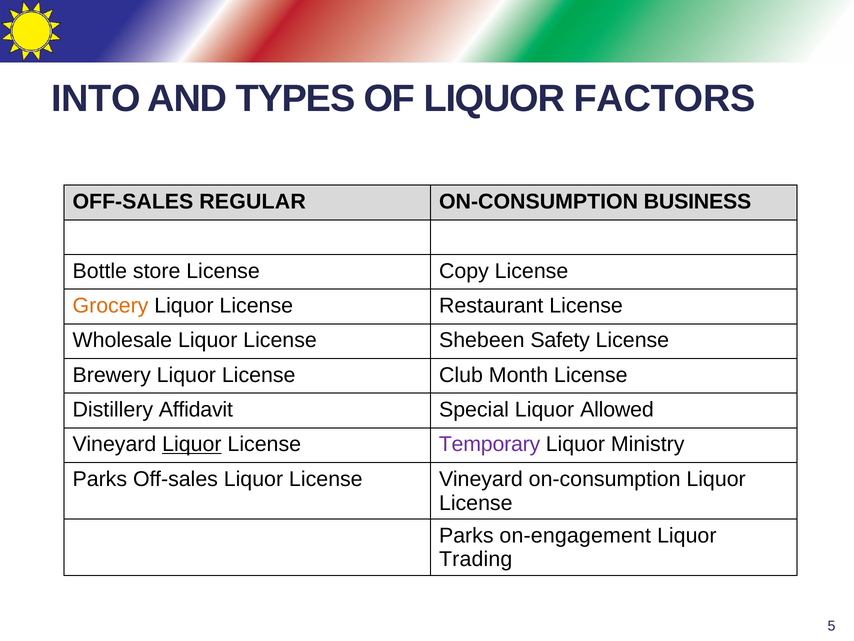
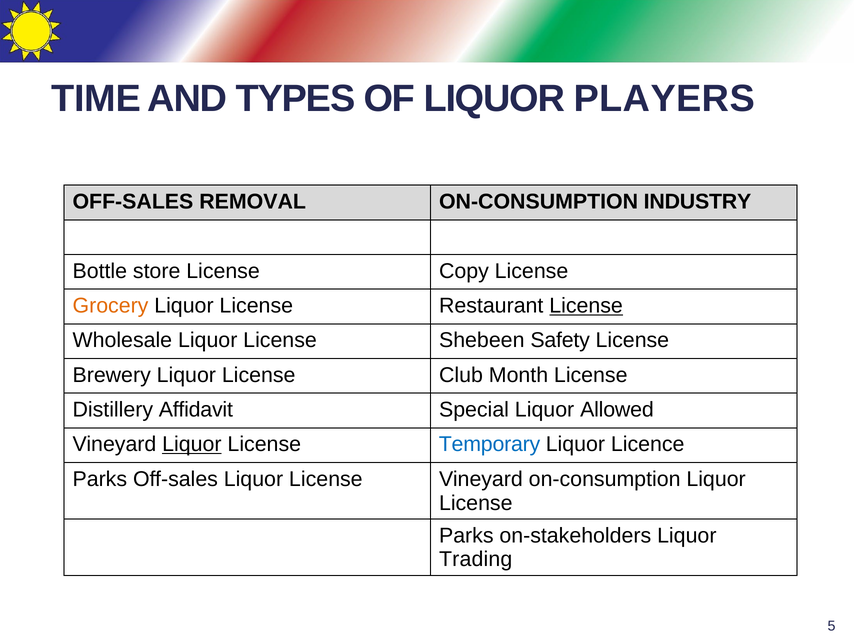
INTO: INTO -> TIME (96, 99)
FACTORS: FACTORS -> PLAYERS (664, 99)
REGULAR: REGULAR -> REMOVAL (253, 202)
BUSINESS: BUSINESS -> INDUSTRY (698, 202)
License underline: none -> present (586, 306)
Temporary colour: purple -> blue (490, 444)
Ministry: Ministry -> Licence (648, 444)
on-engagement: on-engagement -> on-stakeholders (575, 535)
